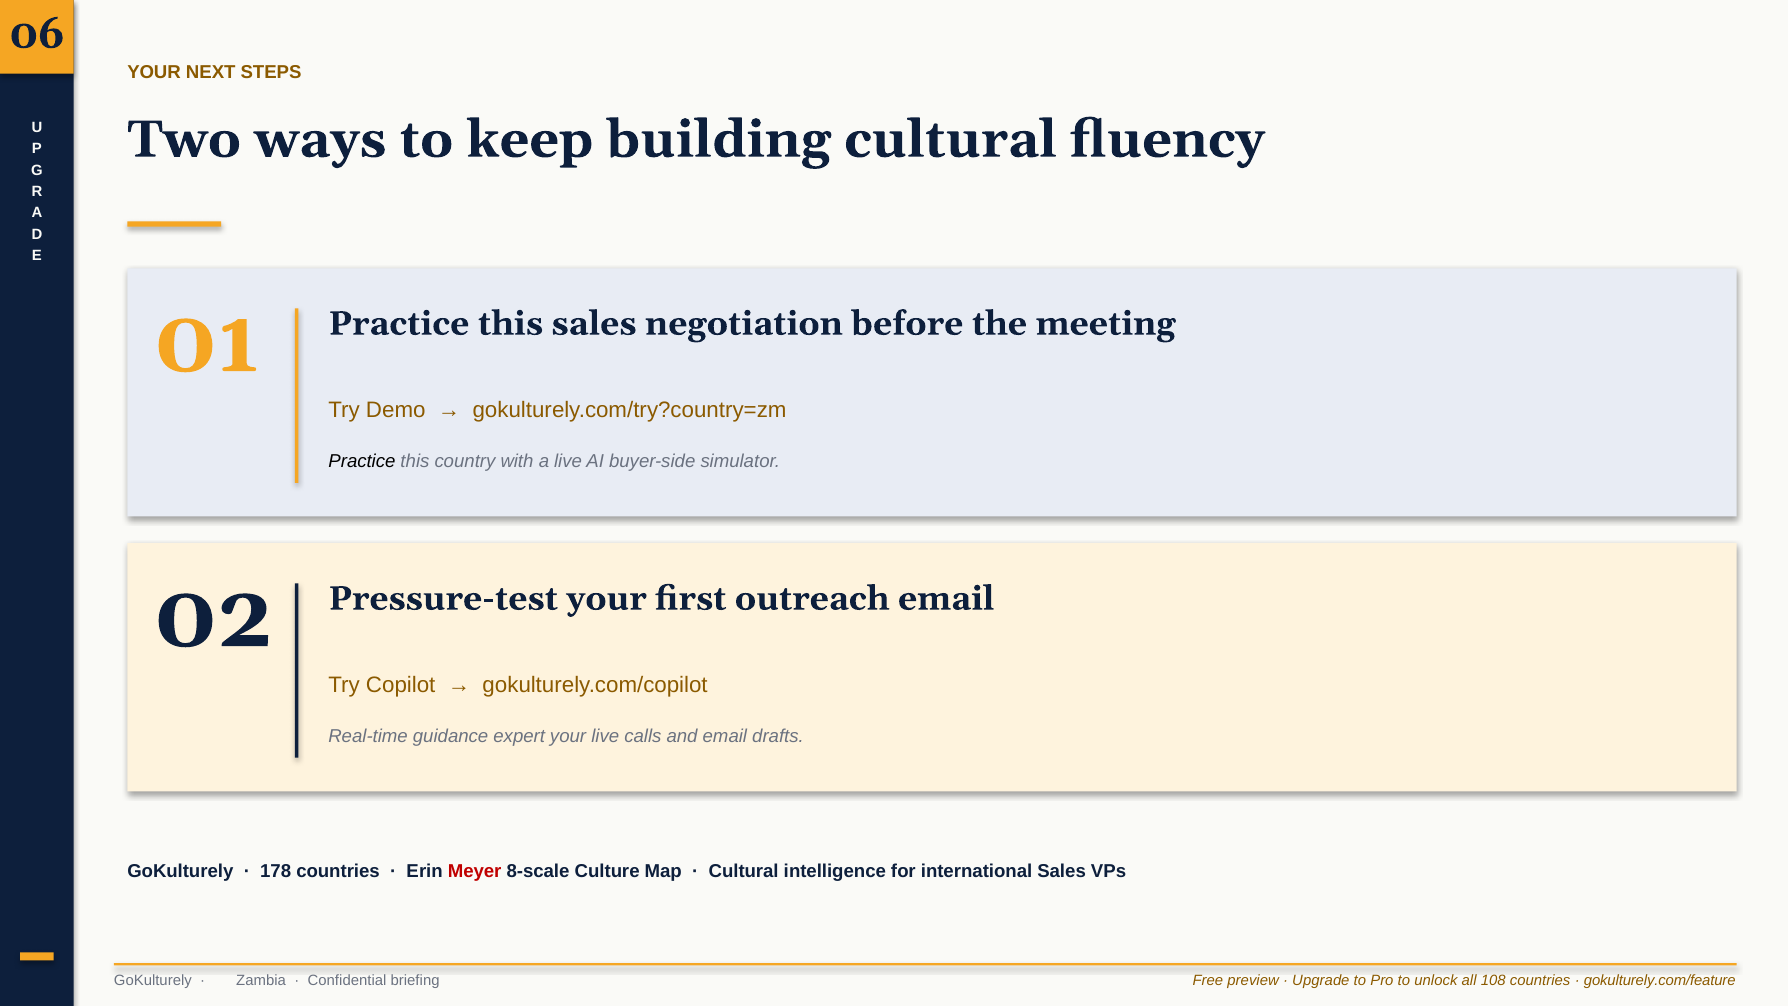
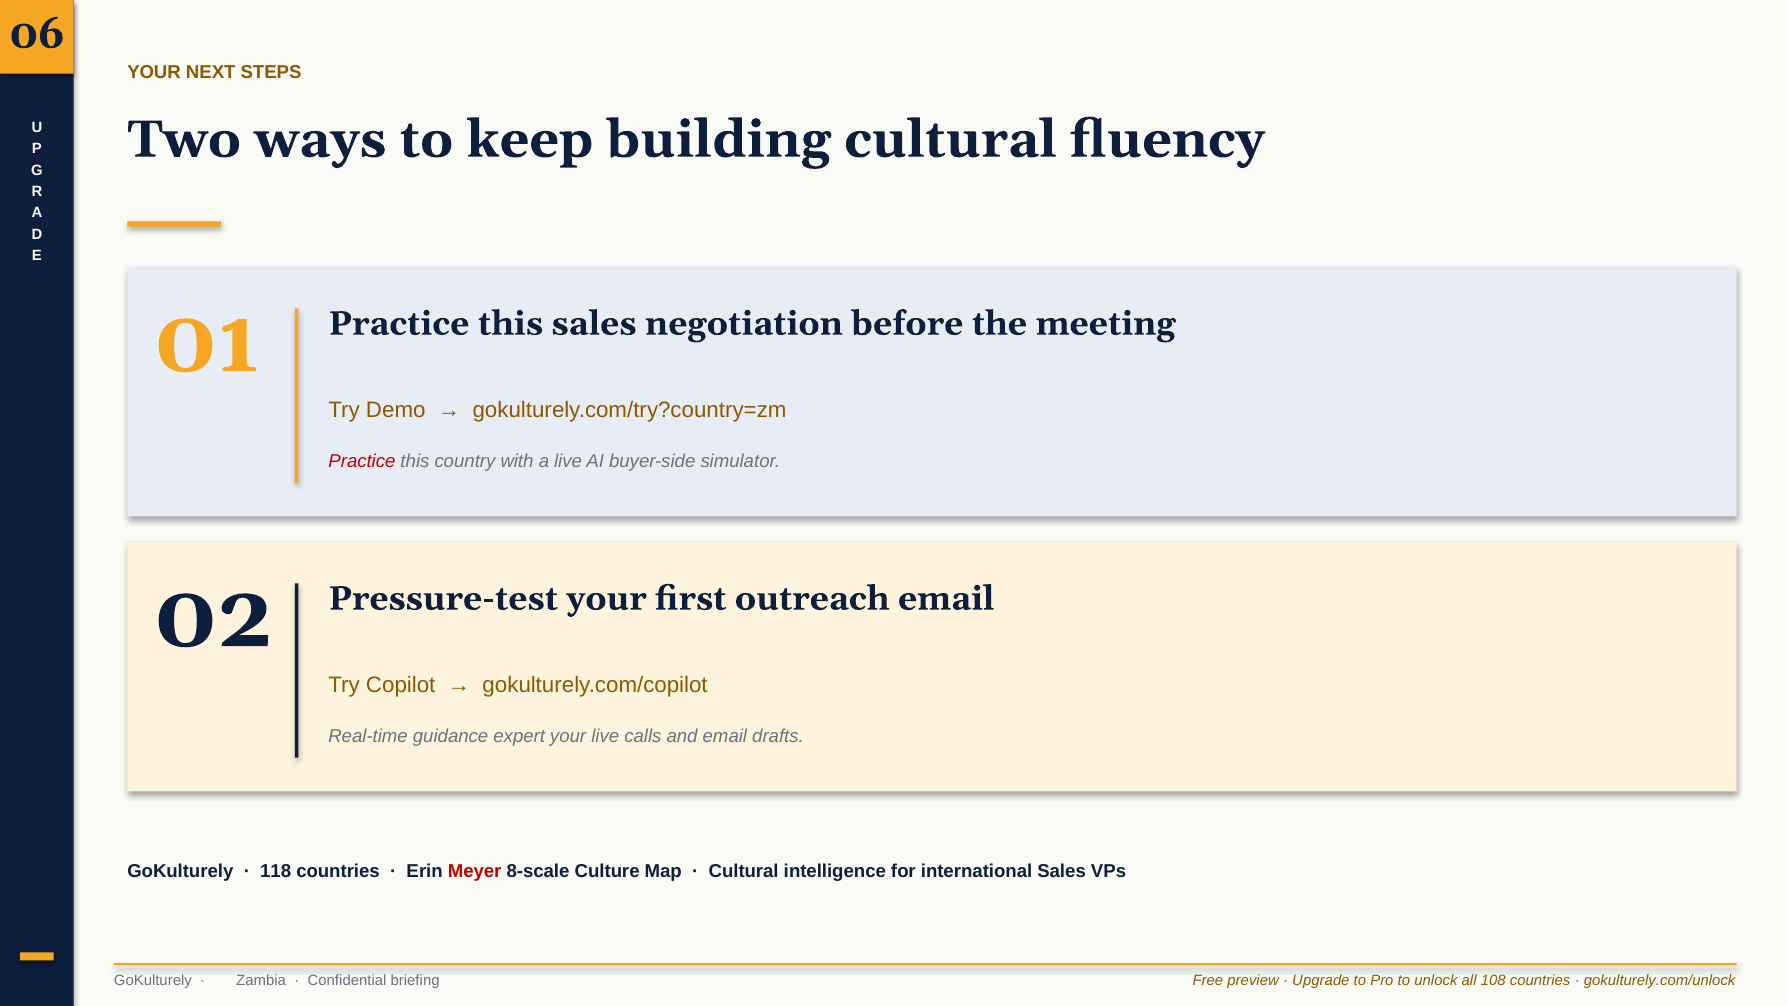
Practice colour: black -> red (362, 462)
178: 178 -> 118 (276, 871)
gokulturely.com/feature: gokulturely.com/feature -> gokulturely.com/unlock (1660, 981)
